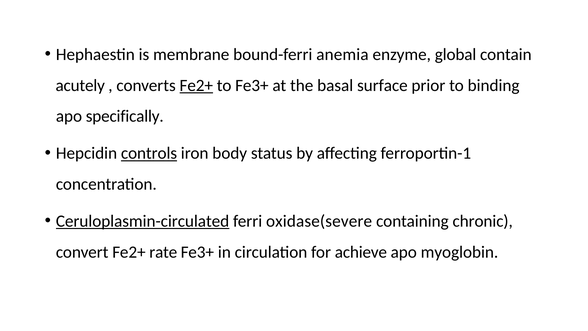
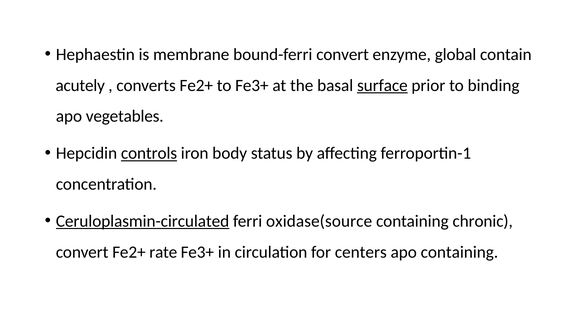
bound-ferri anemia: anemia -> convert (343, 54)
Fe2+ underline: present -> none (196, 85)
surface underline: none -> present (382, 85)
specifically: specifically -> vegetables (125, 116)
oxidase(severe: oxidase(severe -> oxidase(source (319, 221)
achieve: achieve -> centers (361, 252)
apo myoglobin: myoglobin -> containing (459, 252)
